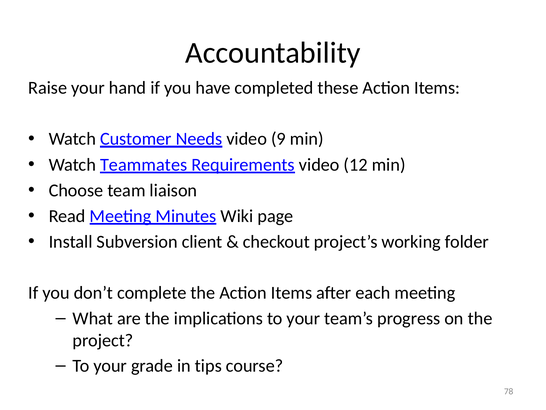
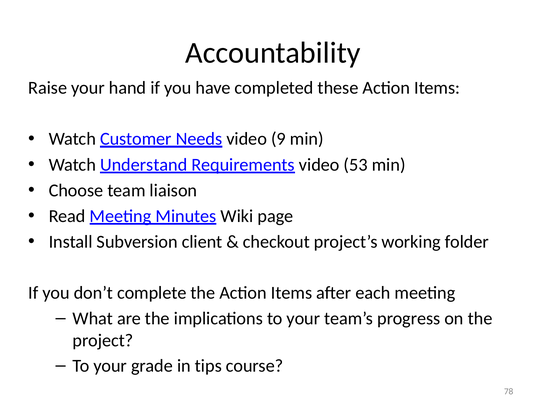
Teammates: Teammates -> Understand (144, 165)
12: 12 -> 53 (356, 165)
